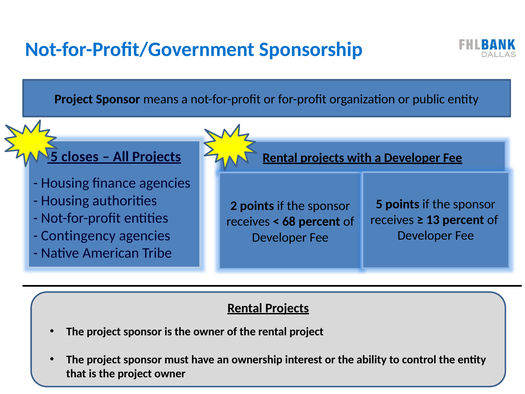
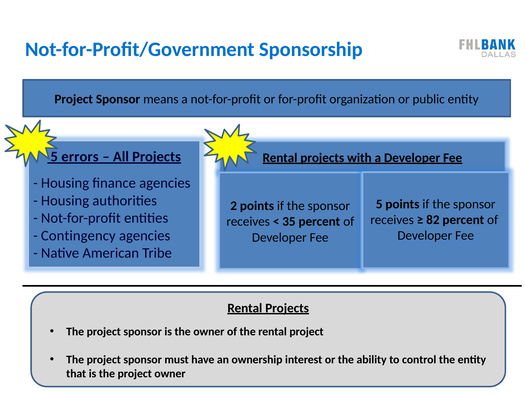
closes: closes -> errors (80, 157)
13: 13 -> 82 (433, 220)
68: 68 -> 35 (289, 221)
